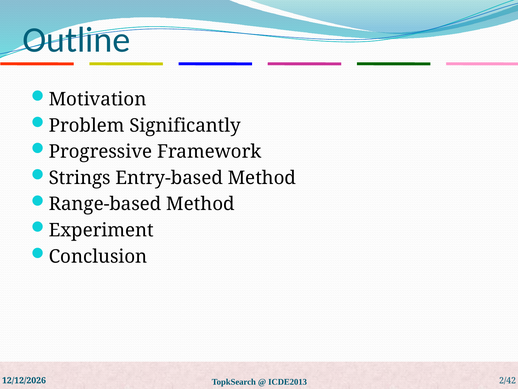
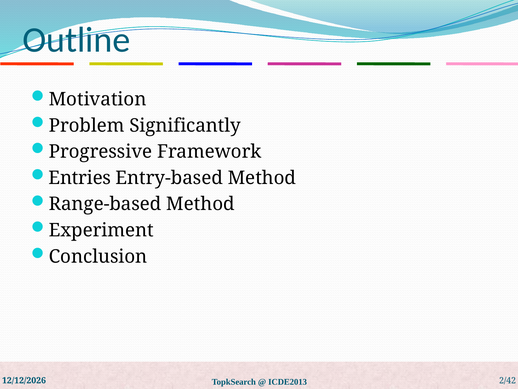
Strings: Strings -> Entries (80, 178)
